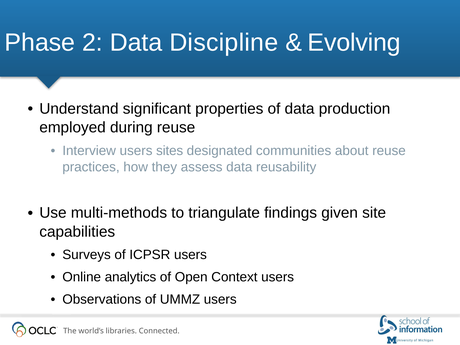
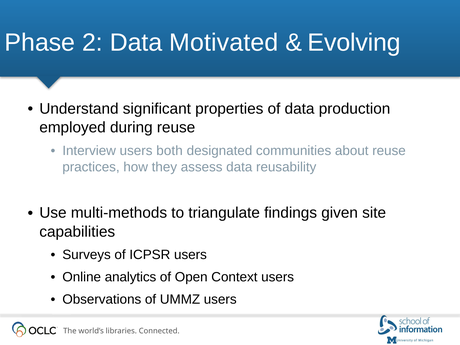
Discipline: Discipline -> Motivated (224, 43)
sites: sites -> both (170, 151)
